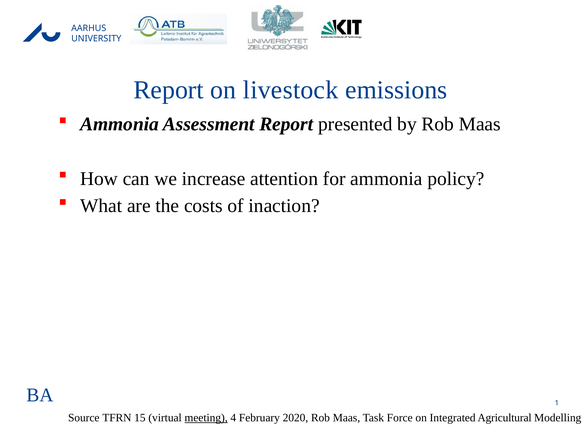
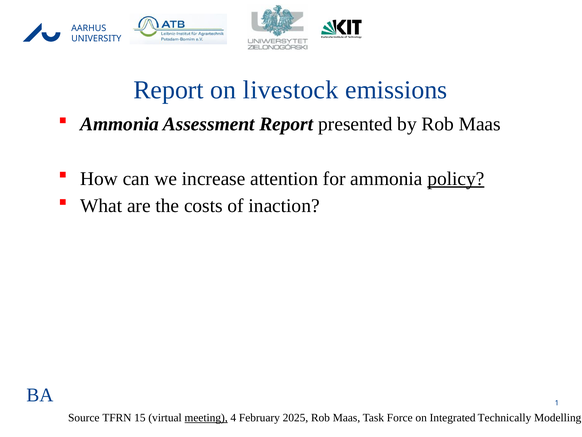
policy underline: none -> present (456, 178)
2020: 2020 -> 2025 (295, 417)
Agricultural: Agricultural -> Technically (504, 417)
